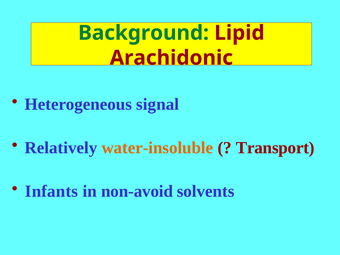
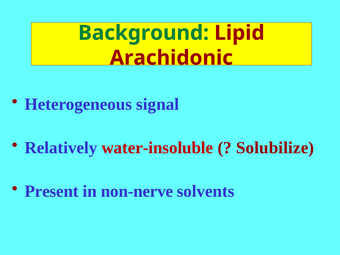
water-insoluble colour: orange -> red (157, 148)
Transport: Transport -> Solubilize (275, 148)
Infants: Infants -> Present (52, 191)
non-avoid: non-avoid -> non-nerve (137, 191)
